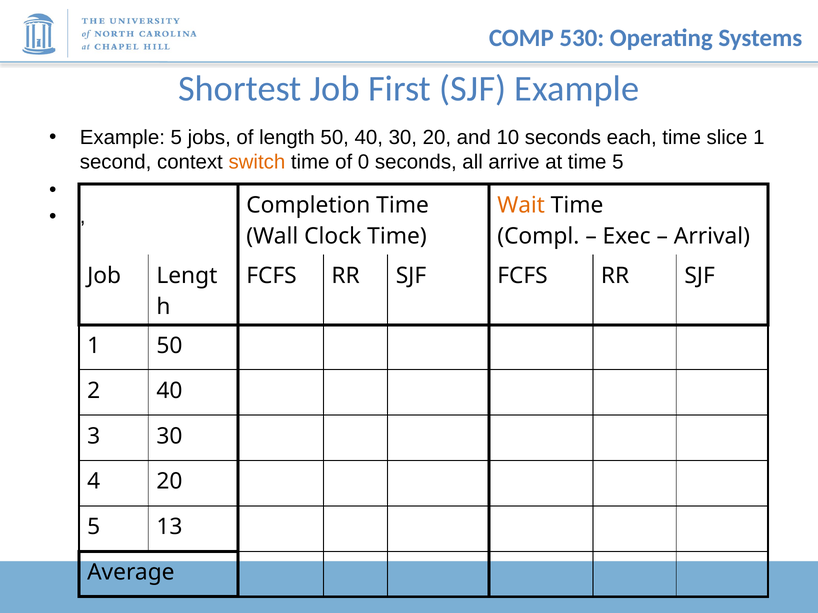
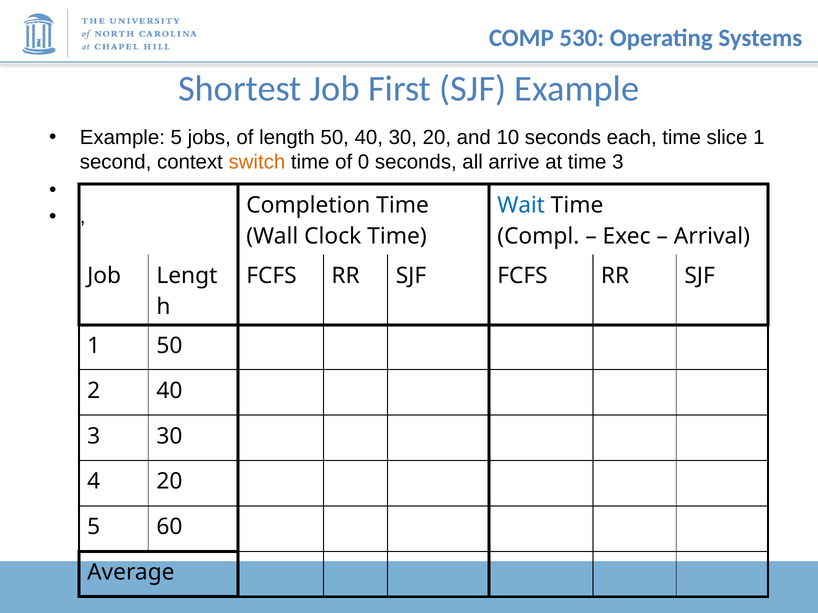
time 5: 5 -> 3 (618, 162)
Wait colour: orange -> blue (521, 205)
13: 13 -> 60 (169, 527)
